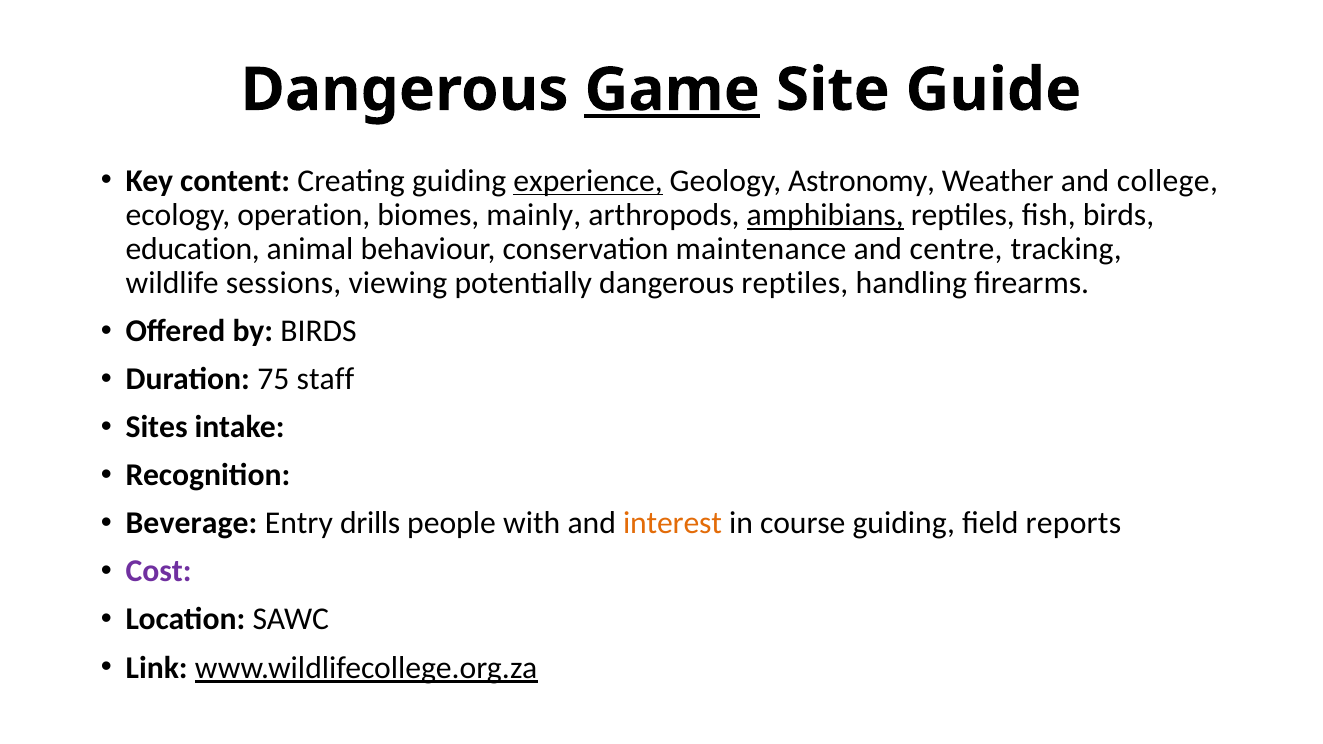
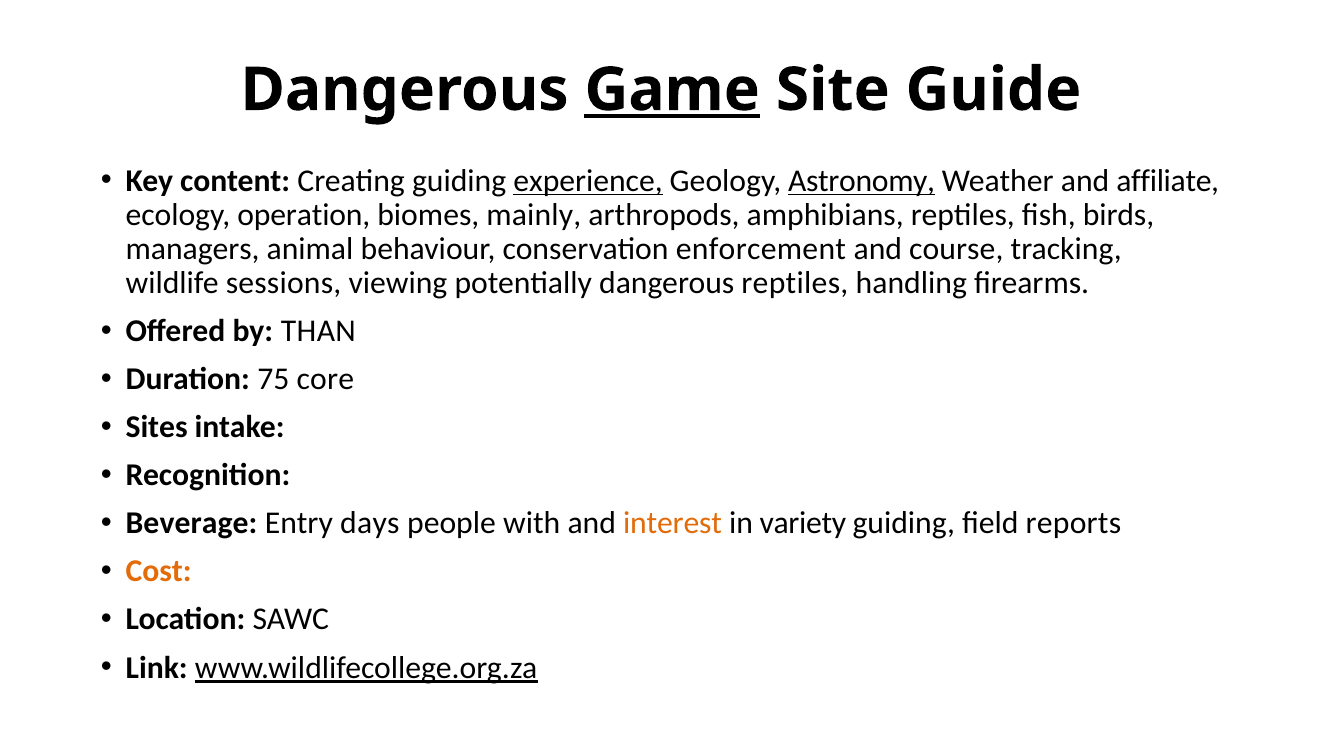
Astronomy underline: none -> present (862, 181)
college: college -> affiliate (1168, 181)
amphibians underline: present -> none (825, 215)
education: education -> managers (193, 249)
maintenance: maintenance -> enforcement (761, 249)
centre: centre -> course (956, 249)
by BIRDS: BIRDS -> THAN (318, 332)
staff: staff -> core (325, 380)
drills: drills -> days (370, 524)
course: course -> variety (803, 524)
Cost colour: purple -> orange (159, 572)
